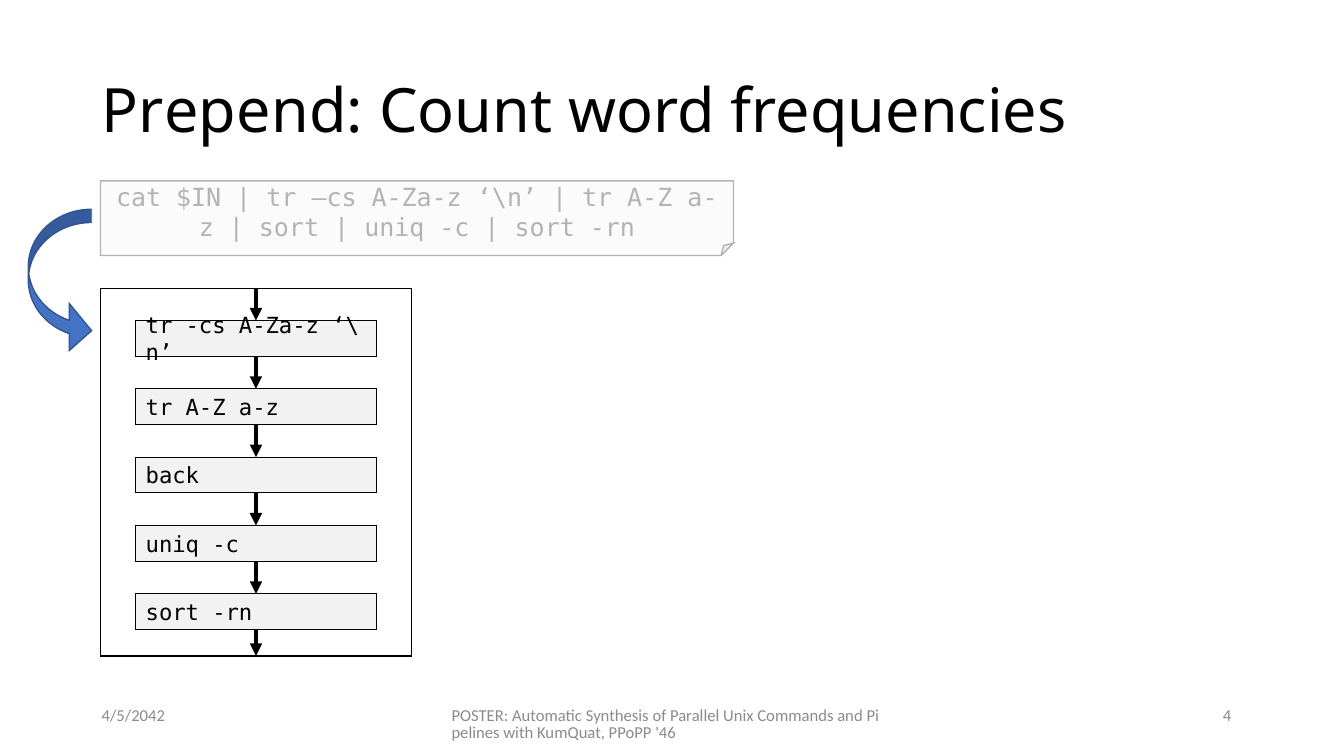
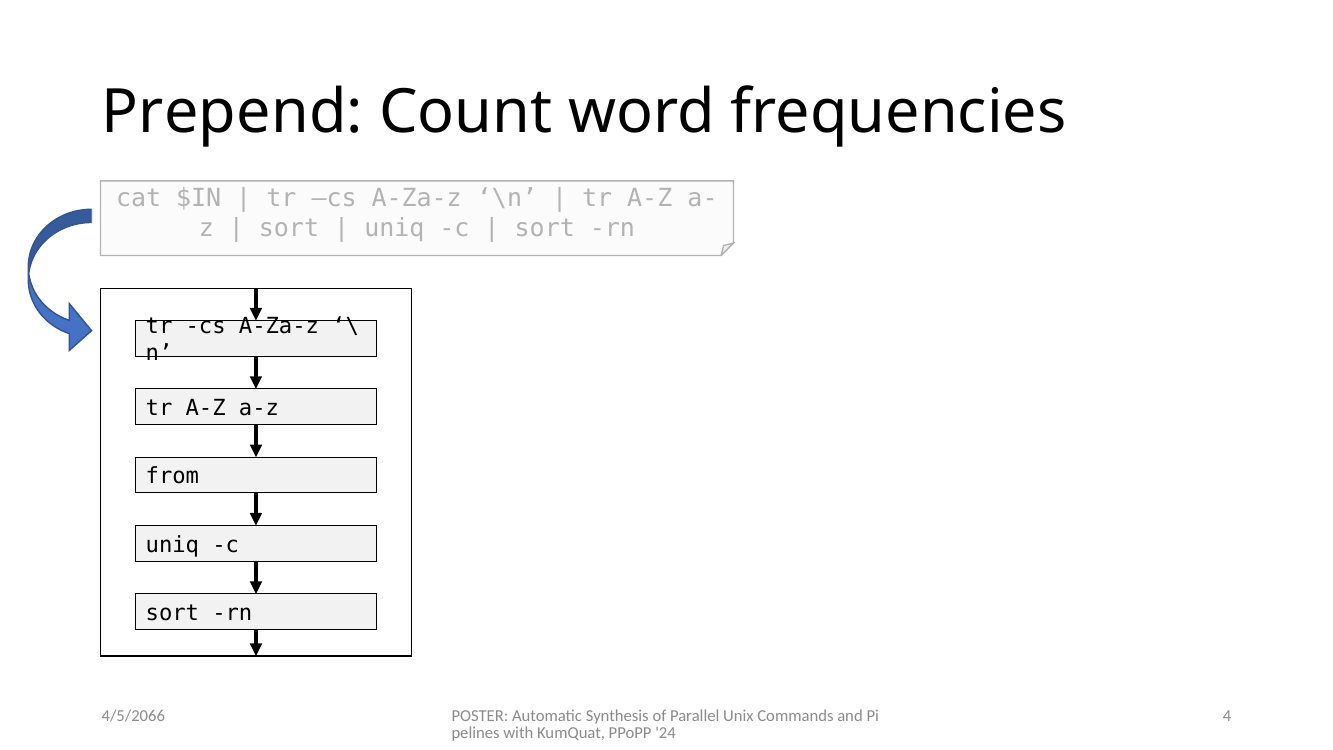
back: back -> from (172, 476)
4/5/2042: 4/5/2042 -> 4/5/2066 (133, 716)
46: 46 -> 24 (666, 733)
